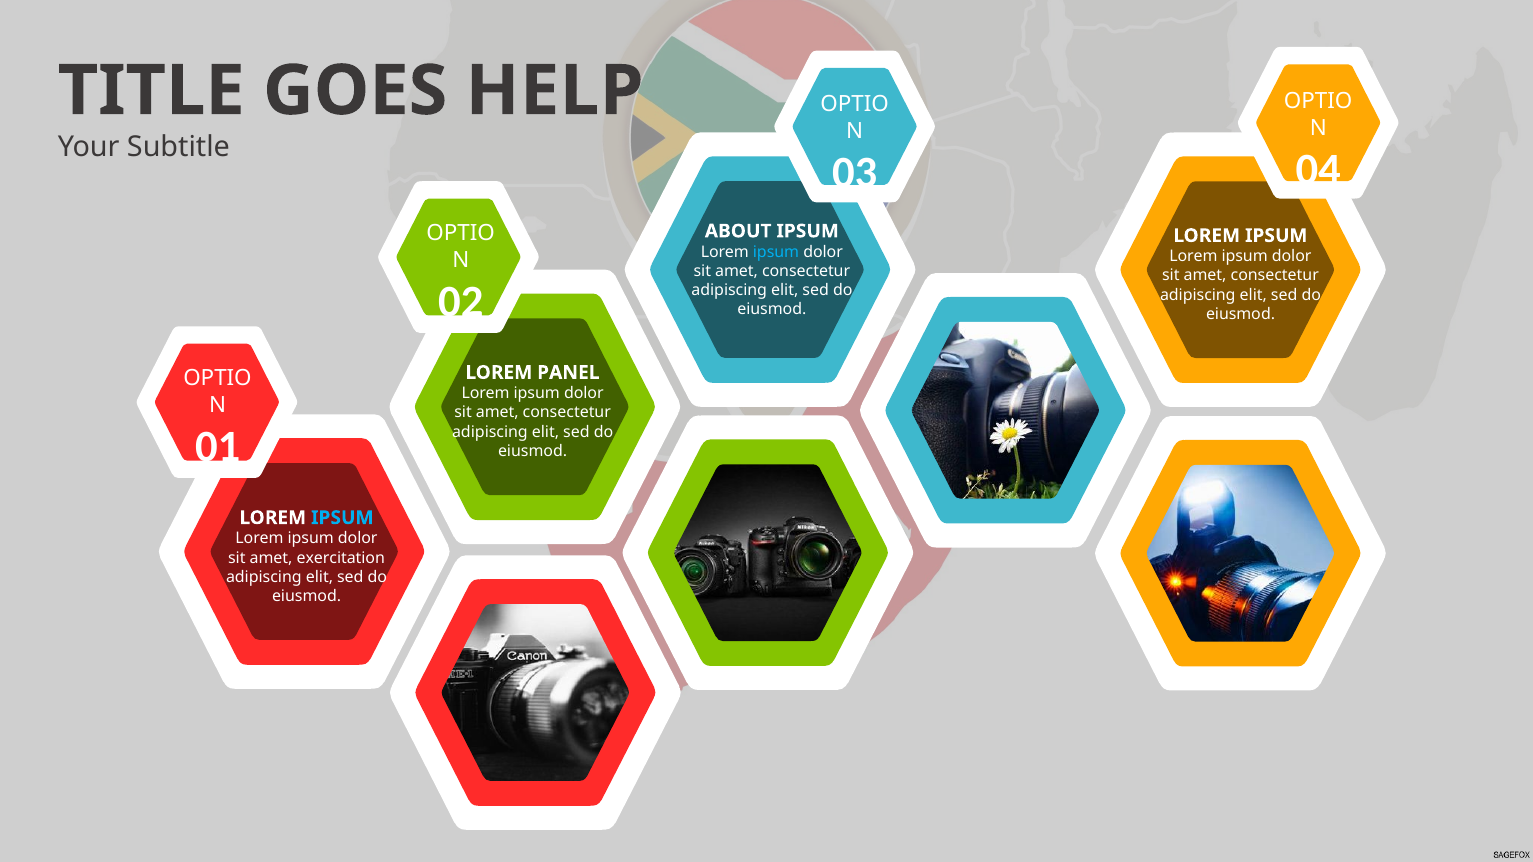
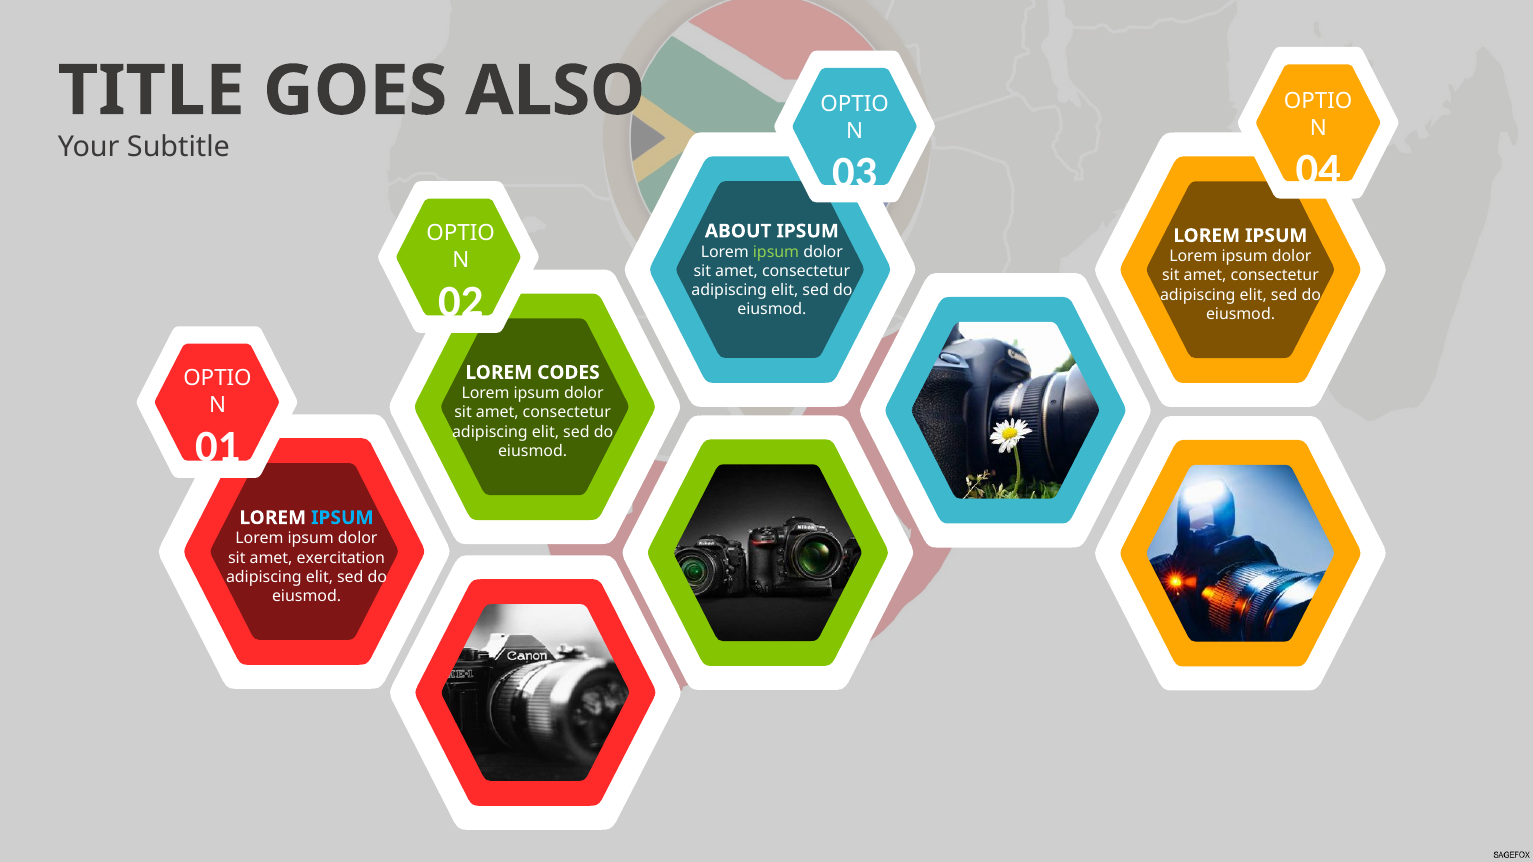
HELP: HELP -> ALSO (555, 91)
ipsum colour: light blue -> light green (776, 252)
PANEL: PANEL -> CODES (568, 373)
